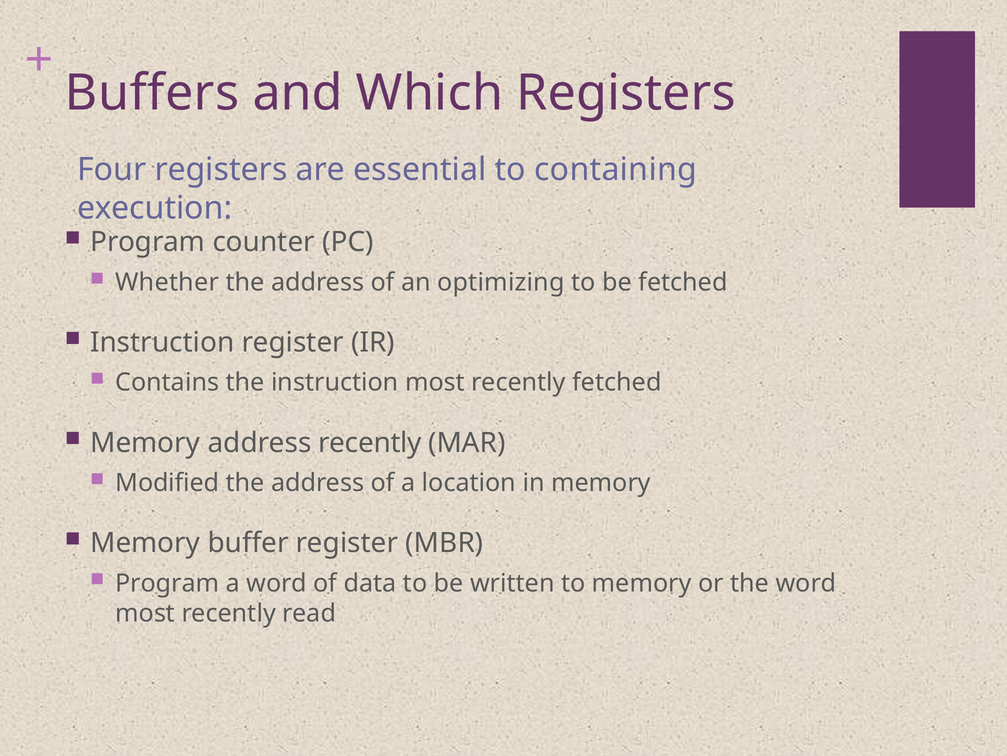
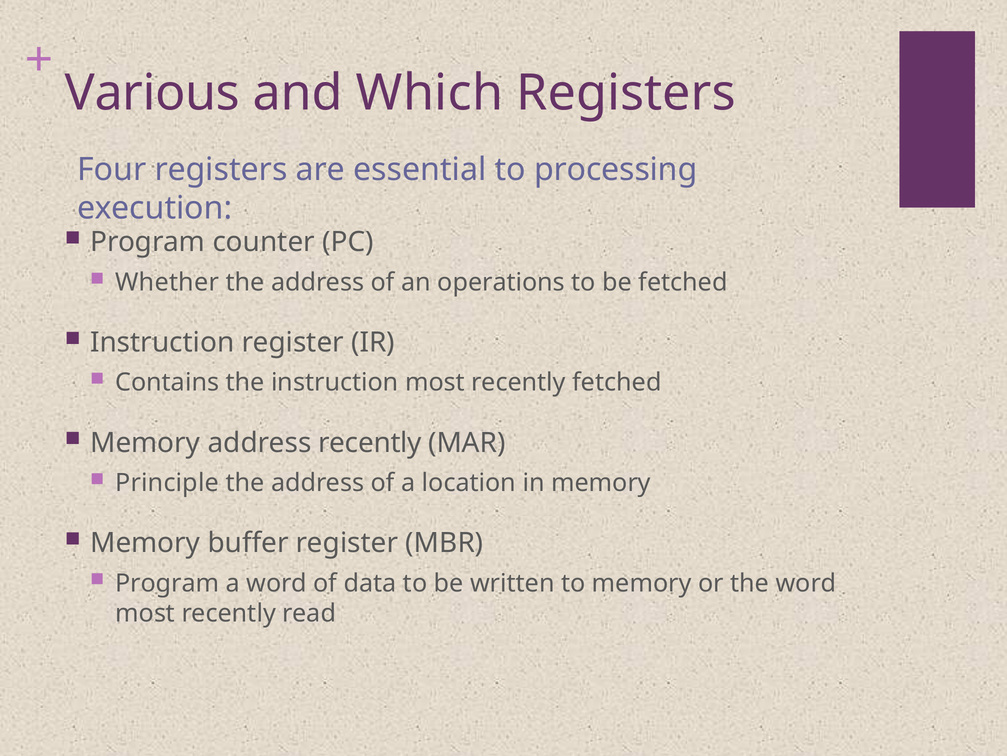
Buffers: Buffers -> Various (152, 93)
containing: containing -> processing (616, 169)
optimizing: optimizing -> operations (501, 282)
Modified: Modified -> Principle (167, 482)
